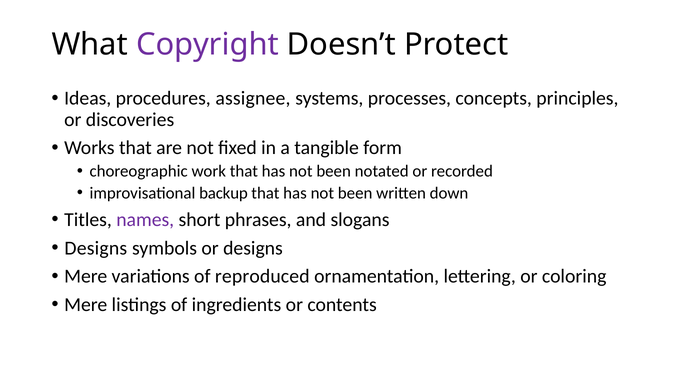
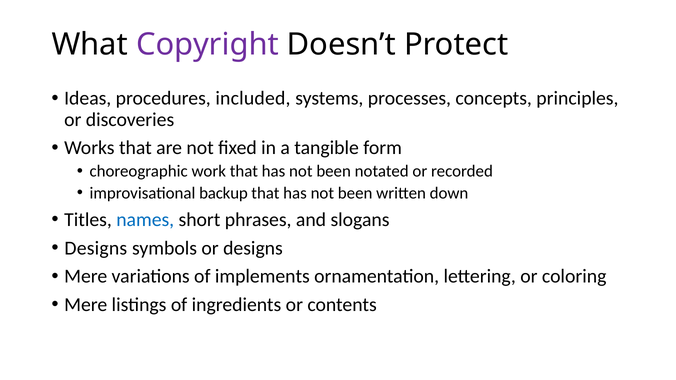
assignee: assignee -> included (253, 98)
names colour: purple -> blue (145, 220)
reproduced: reproduced -> implements (262, 276)
